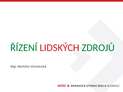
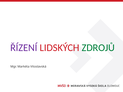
ŘÍZENÍ colour: green -> purple (24, 48)
